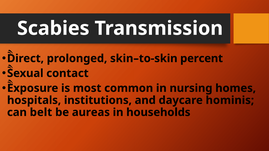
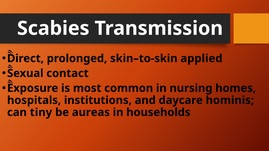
percent: percent -> applied (201, 59)
belt: belt -> tiny (41, 113)
